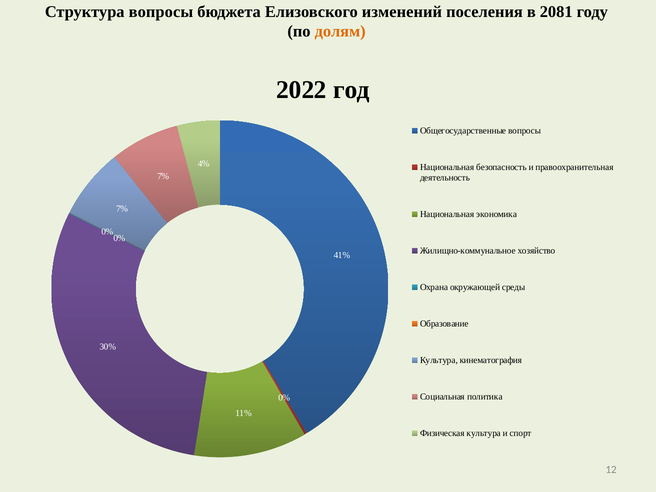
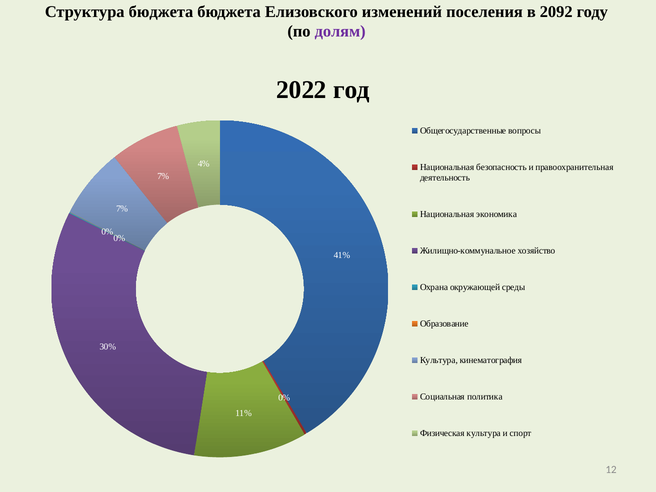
Структура вопросы: вопросы -> бюджета (161, 12)
2081: 2081 -> 2092 (556, 12)
долям colour: orange -> purple (340, 31)
